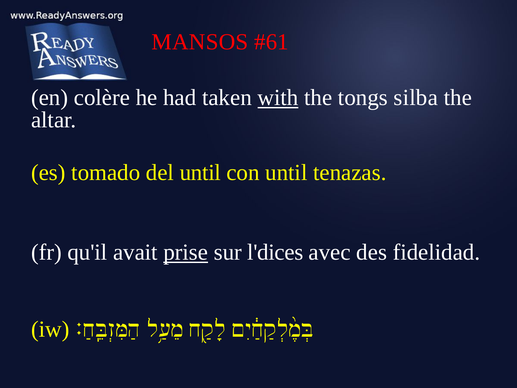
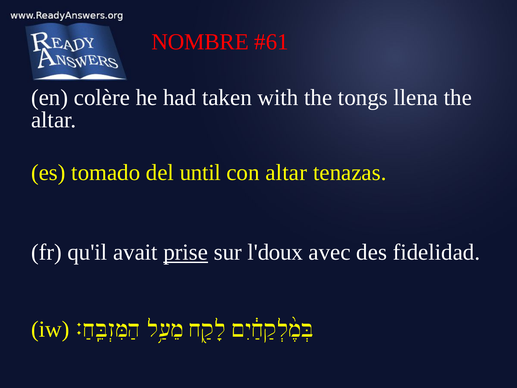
MANSOS: MANSOS -> NOMBRE (200, 42)
with underline: present -> none (278, 98)
silba: silba -> llena (416, 98)
con until: until -> altar (286, 173)
l'dices: l'dices -> l'doux (275, 252)
